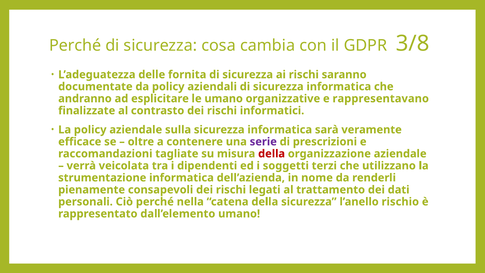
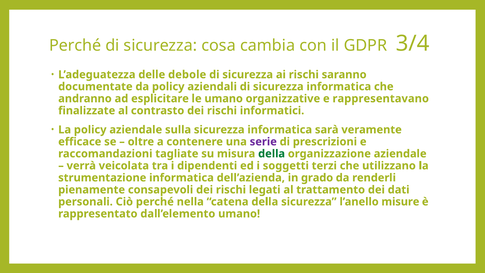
3/8: 3/8 -> 3/4 (413, 44)
fornita: fornita -> debole (187, 75)
della colour: red -> green (272, 154)
nome: nome -> grado (317, 178)
rischio: rischio -> misure (400, 202)
